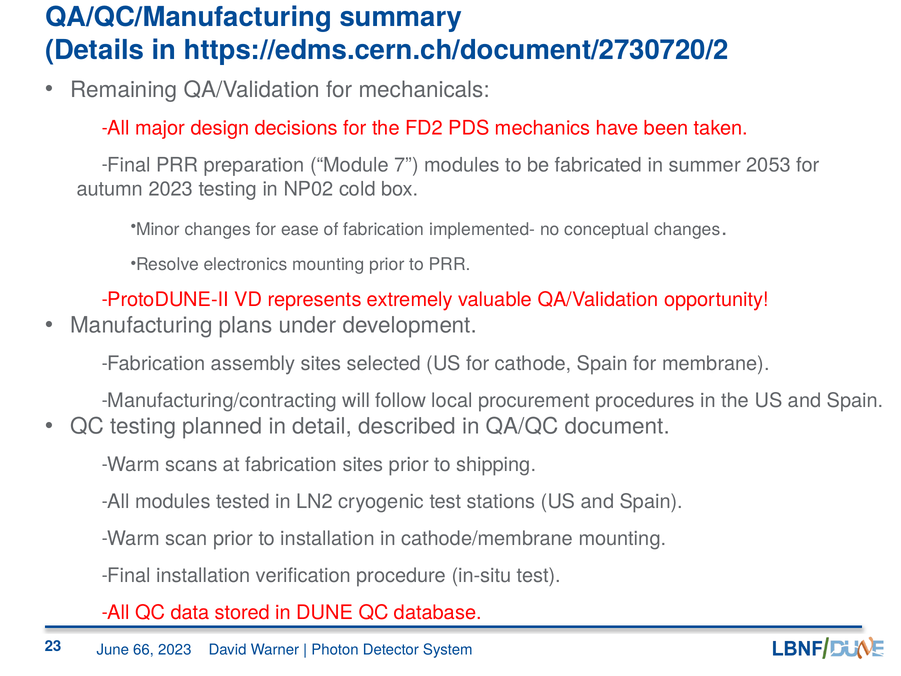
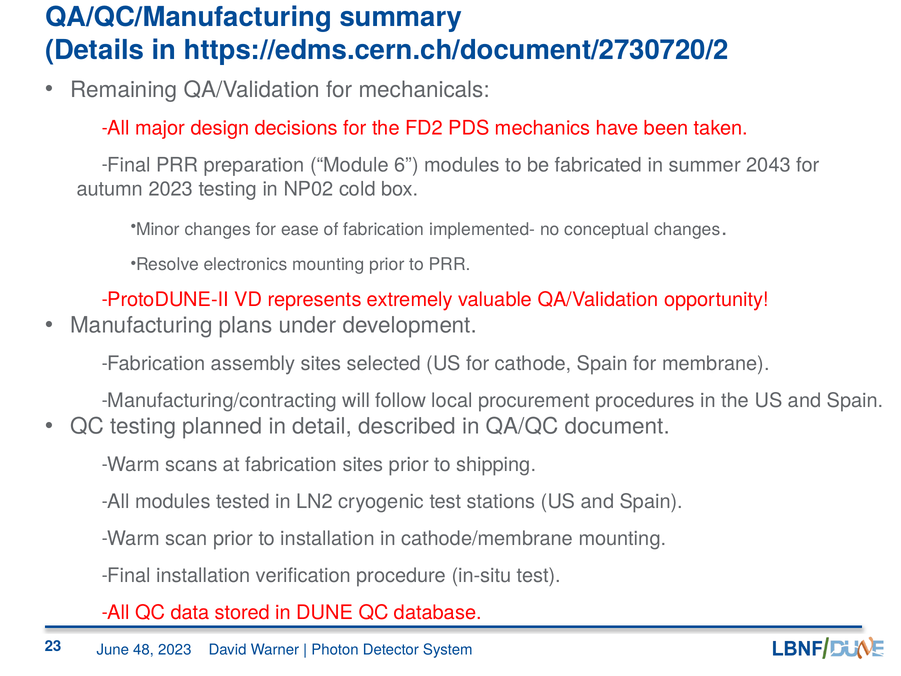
7: 7 -> 6 (407, 165)
2053: 2053 -> 2043 (769, 165)
66: 66 -> 48 (144, 650)
